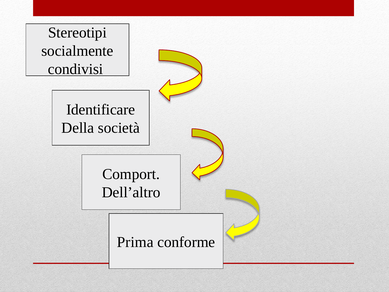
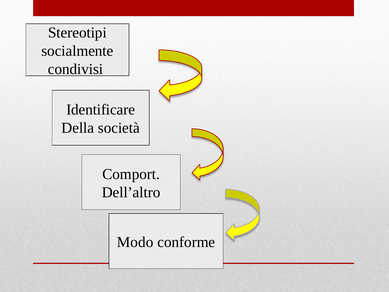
Prima: Prima -> Modo (135, 242)
